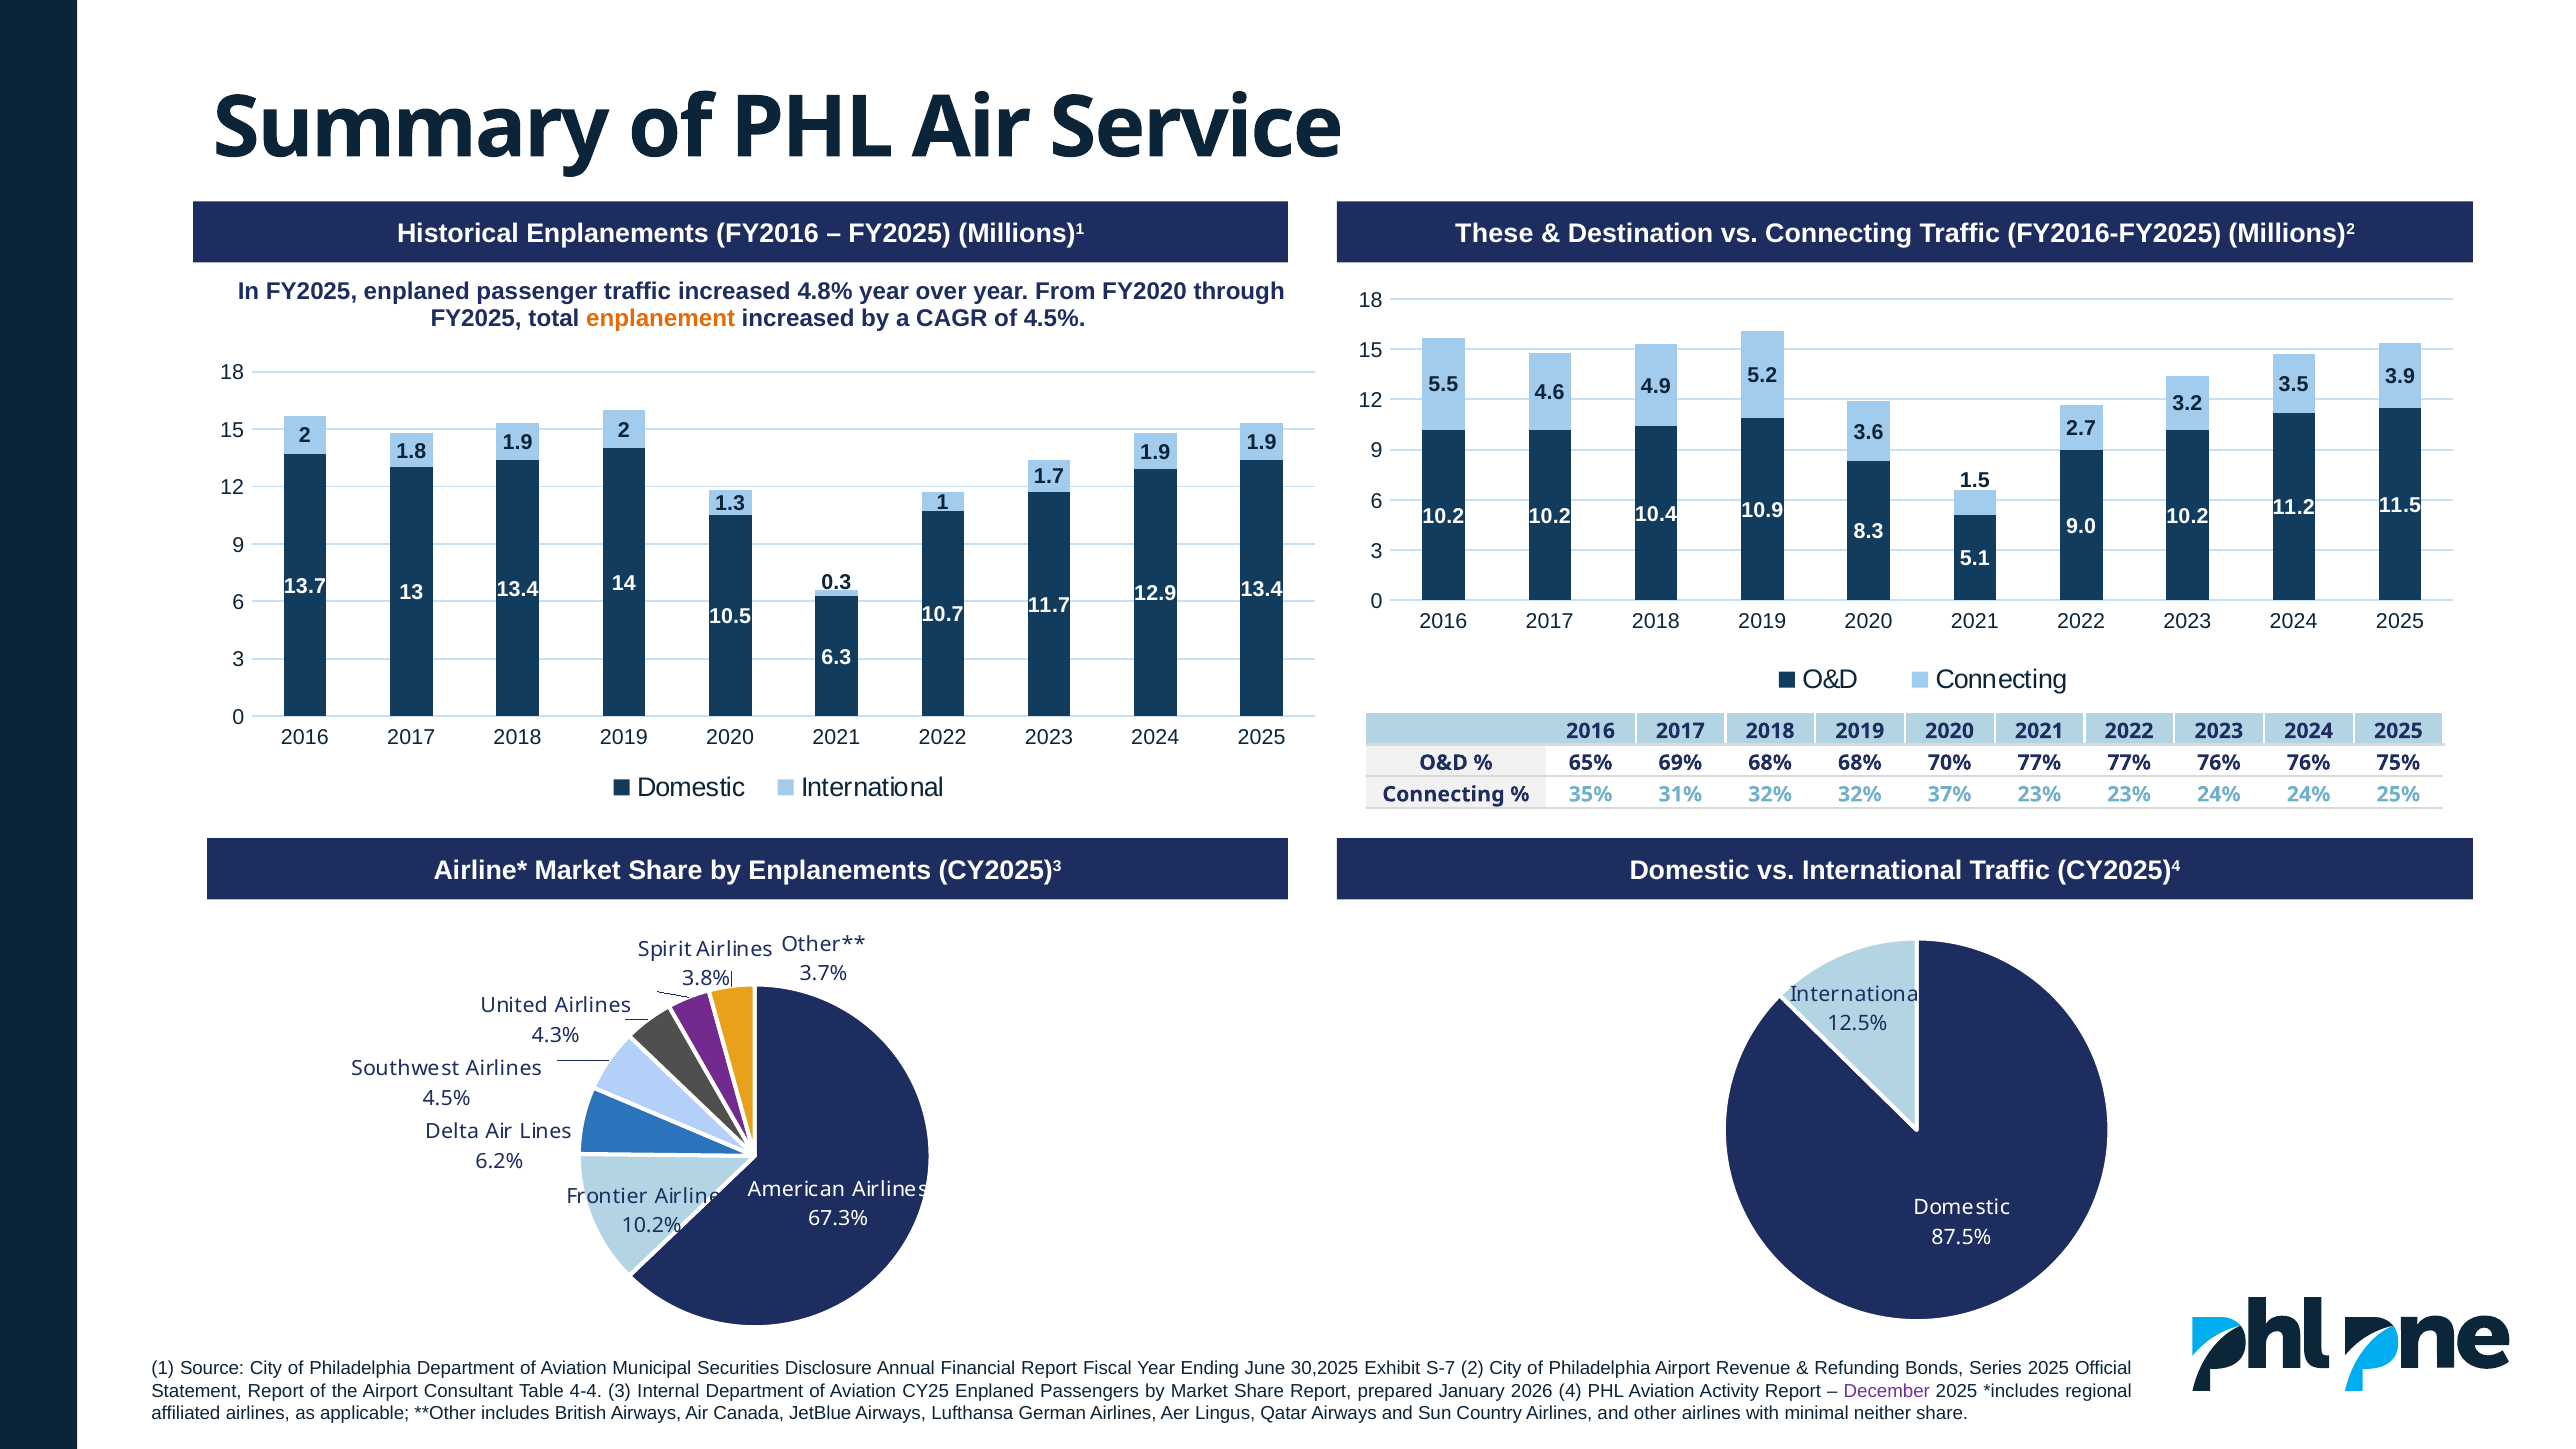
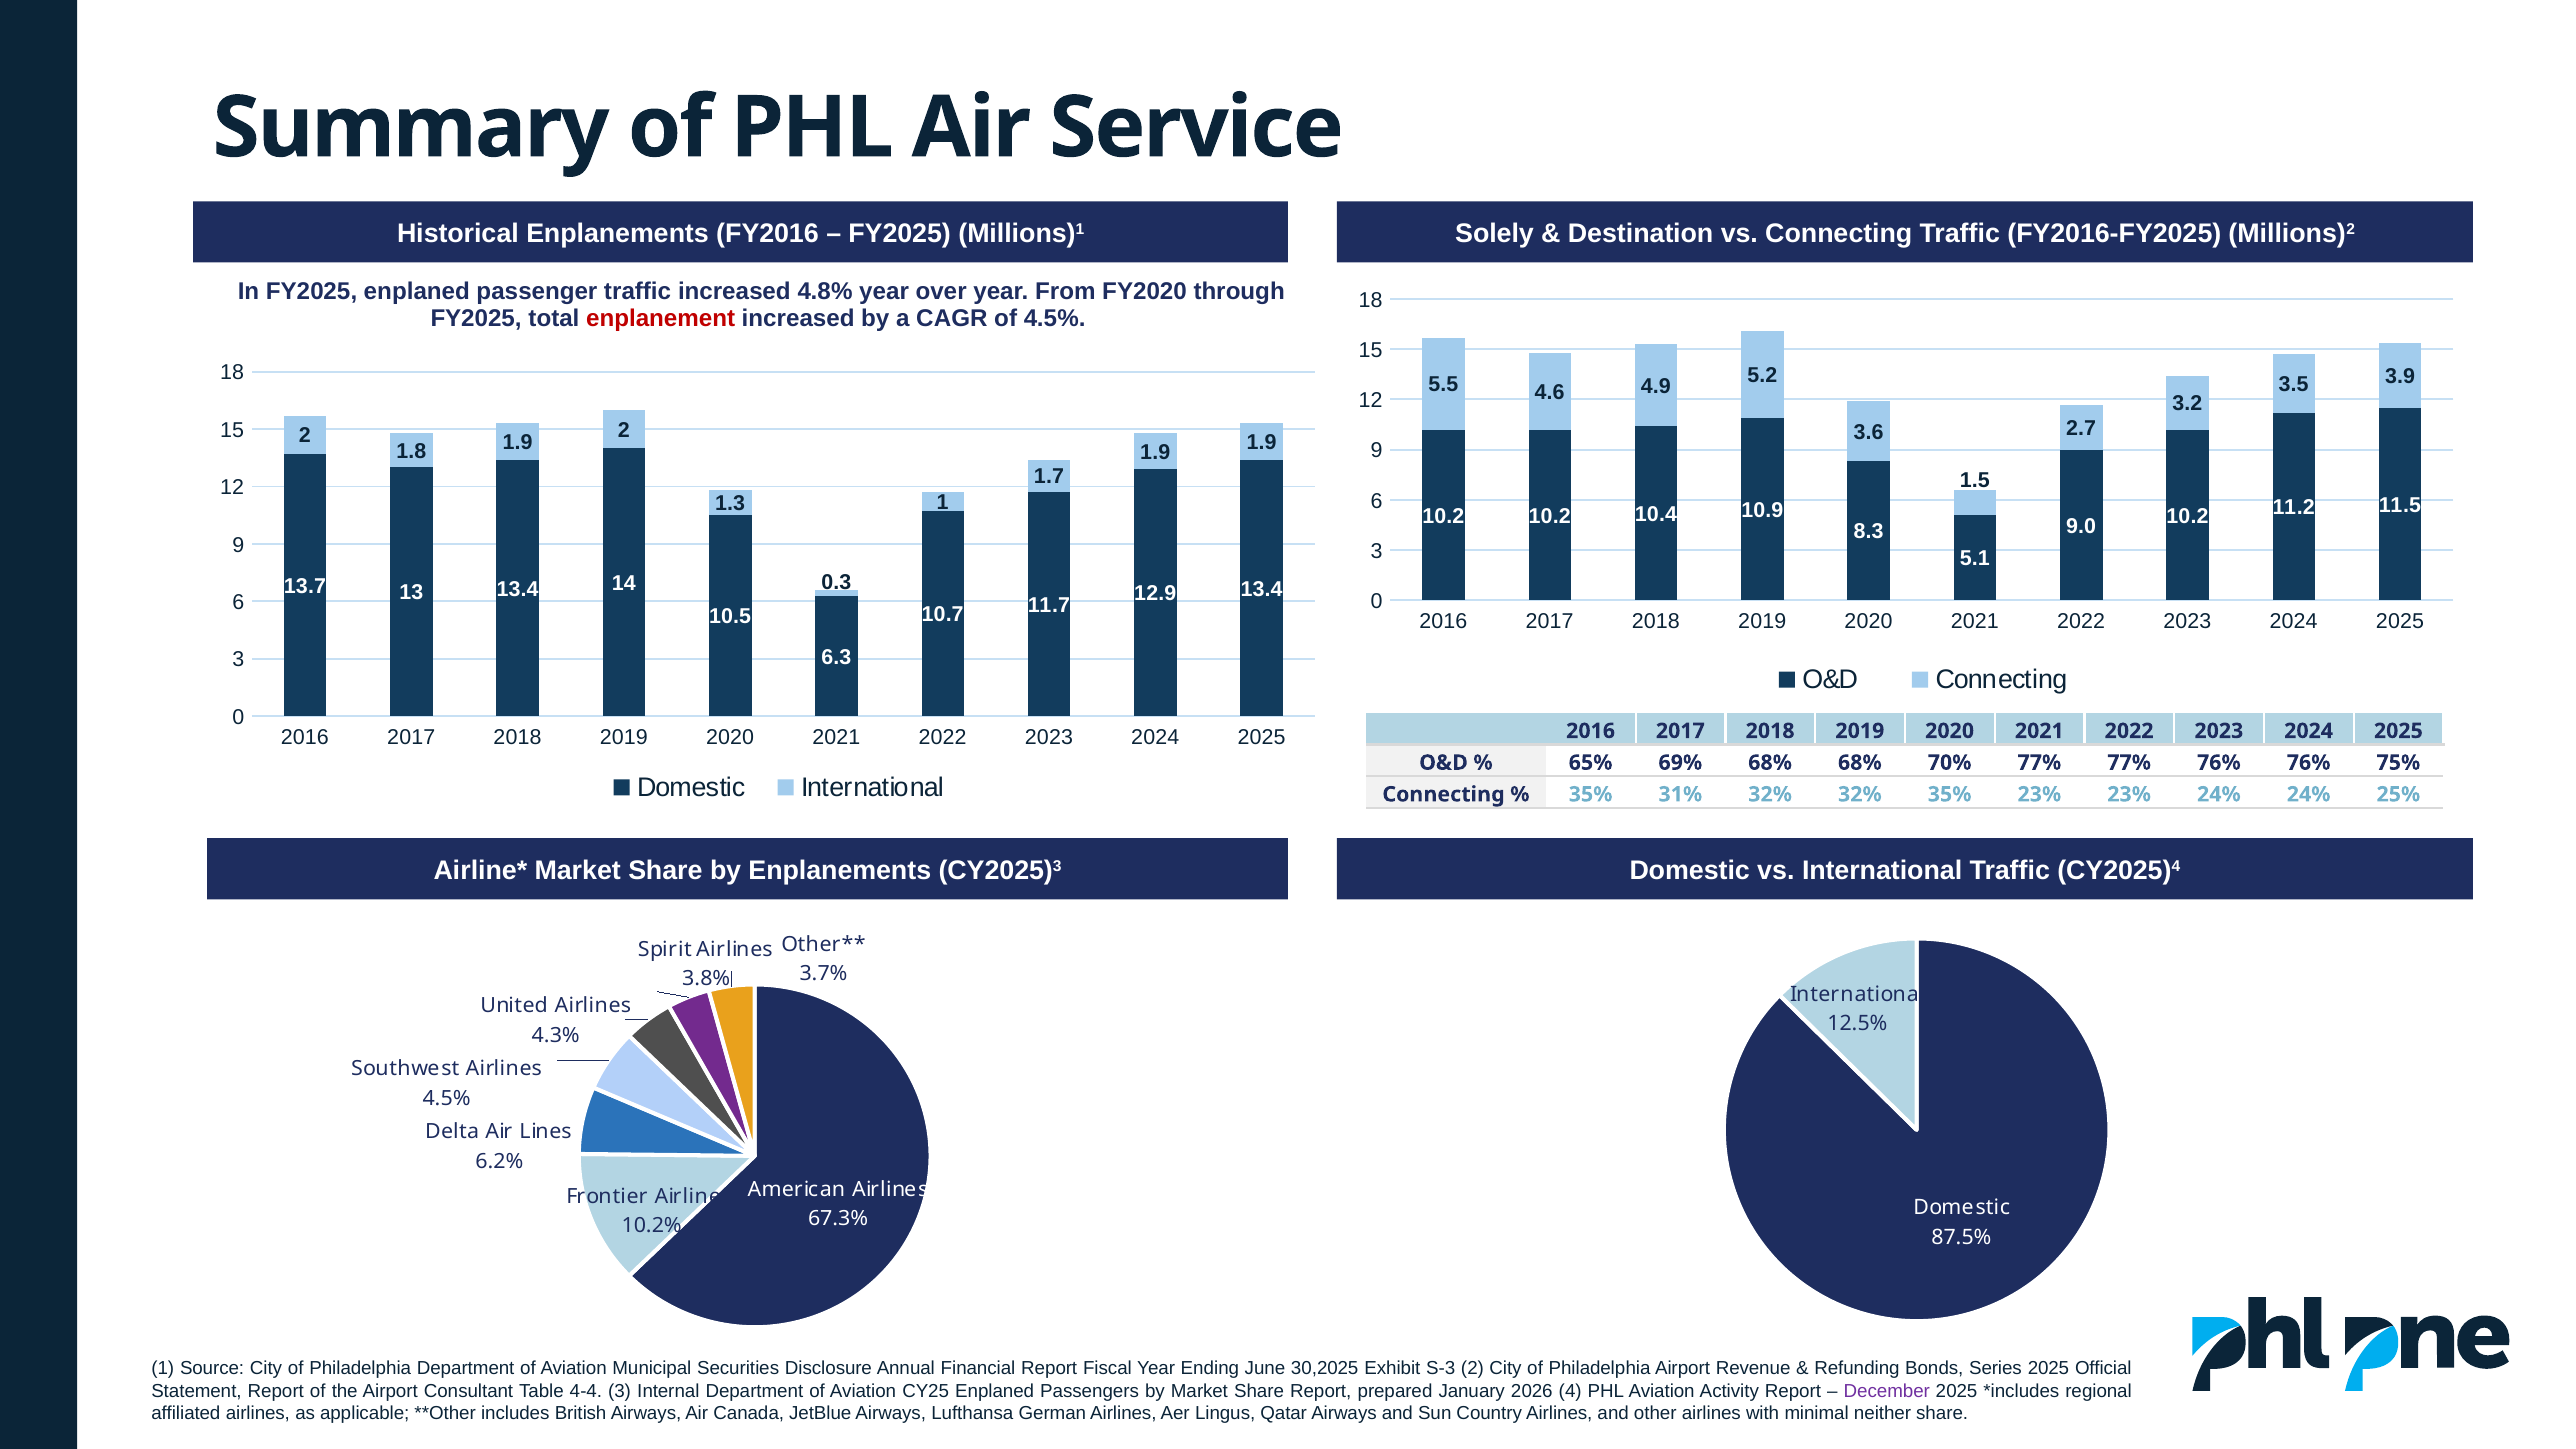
These: These -> Solely (1495, 234)
enplanement colour: orange -> red (661, 318)
32% 37%: 37% -> 35% (1950, 794)
S-7: S-7 -> S-3 (1441, 1369)
